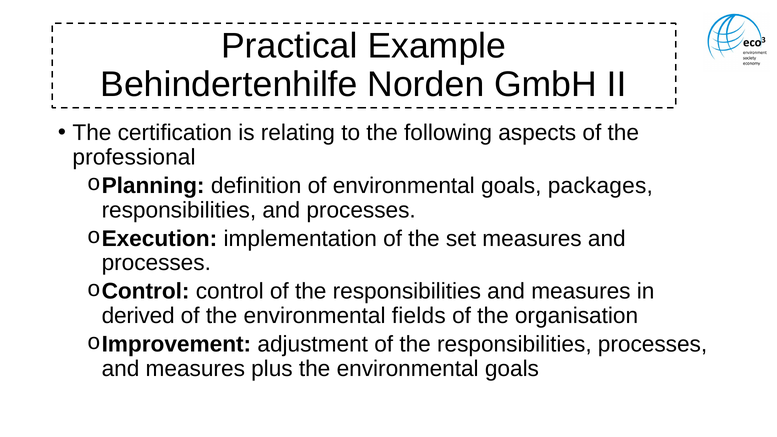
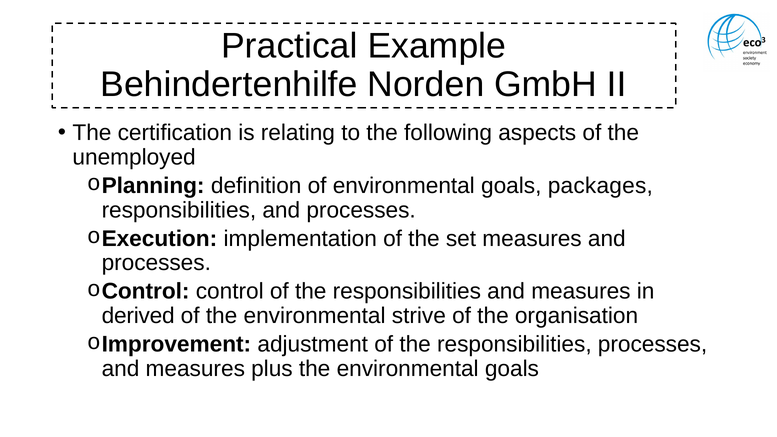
professional: professional -> unemployed (134, 157)
fields: fields -> strive (419, 316)
